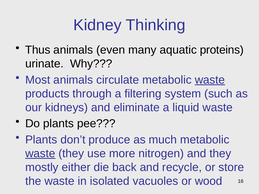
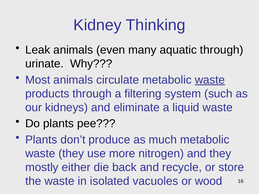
Thus: Thus -> Leak (38, 50)
aquatic proteins: proteins -> through (222, 50)
waste underline: present -> none (40, 154)
